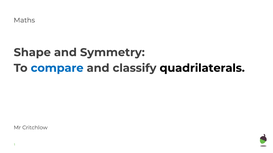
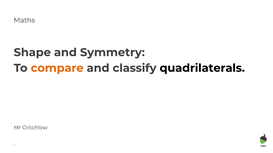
compare colour: blue -> orange (57, 68)
